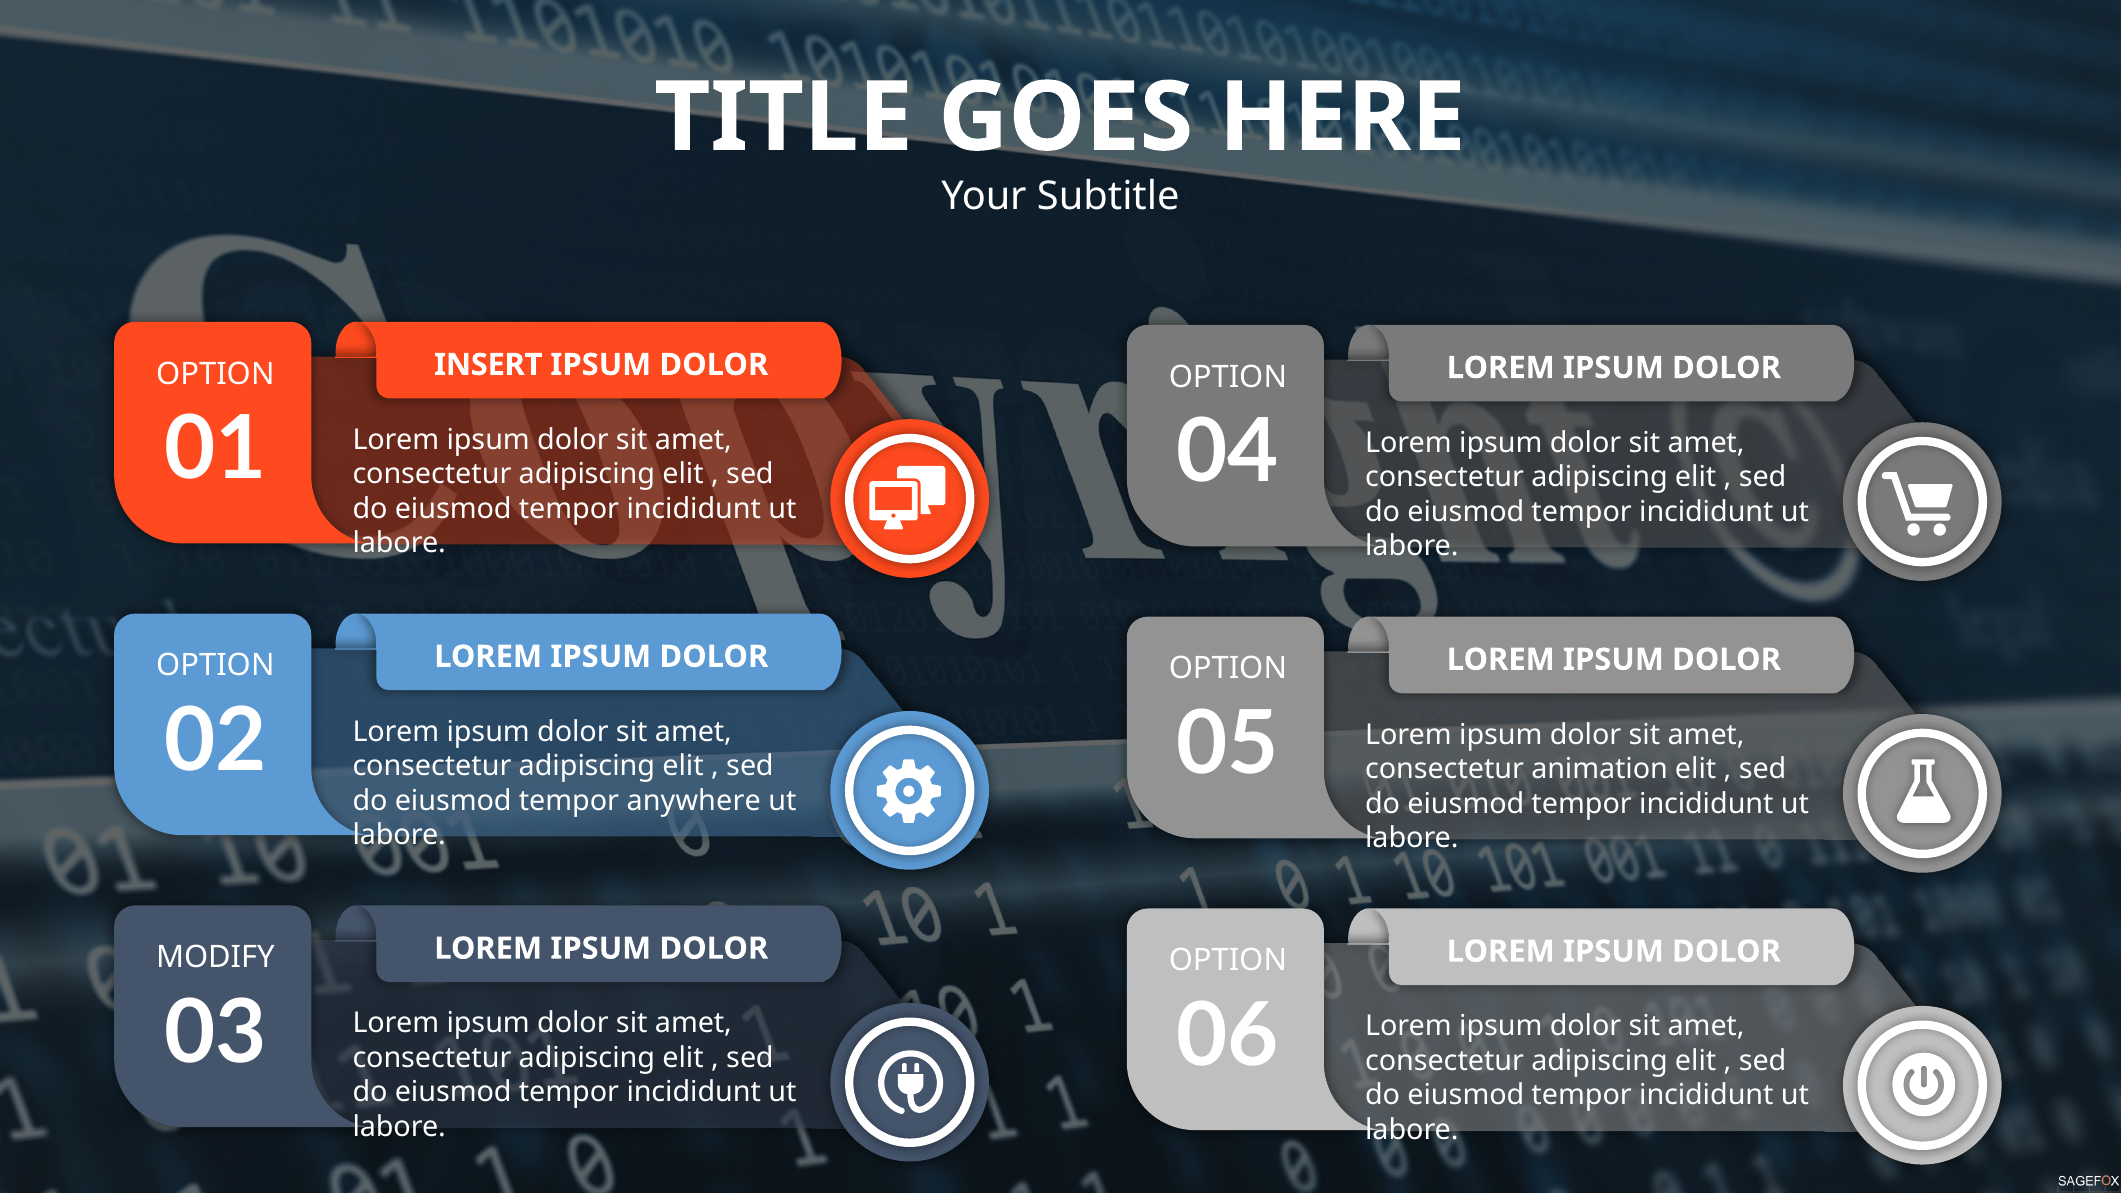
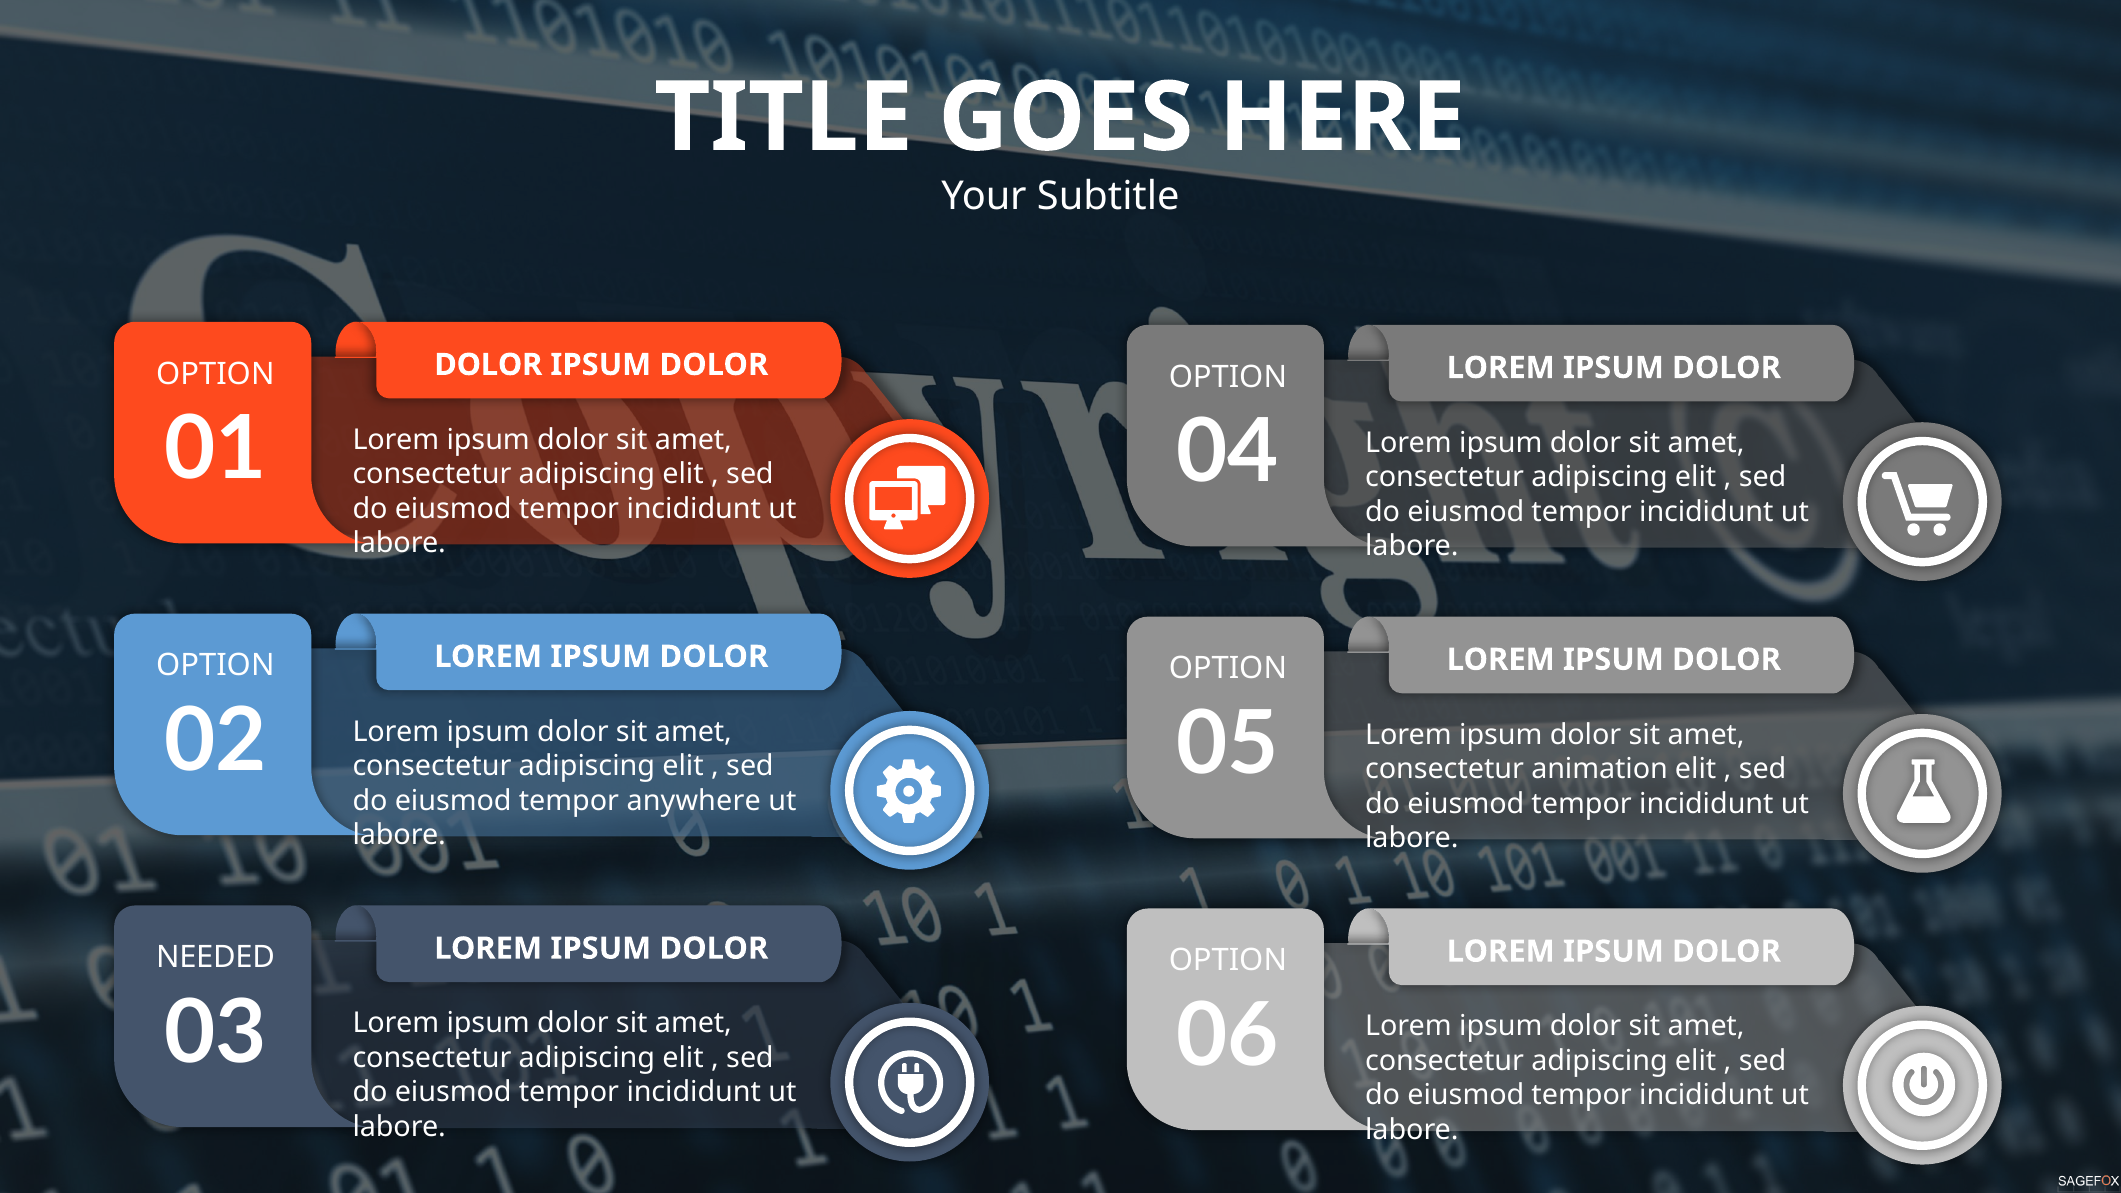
INSERT: INSERT -> DOLOR (488, 365)
MODIFY: MODIFY -> NEEDED (215, 958)
